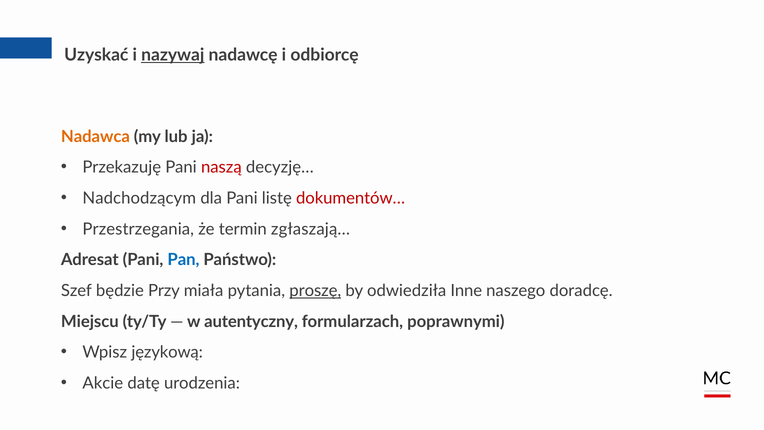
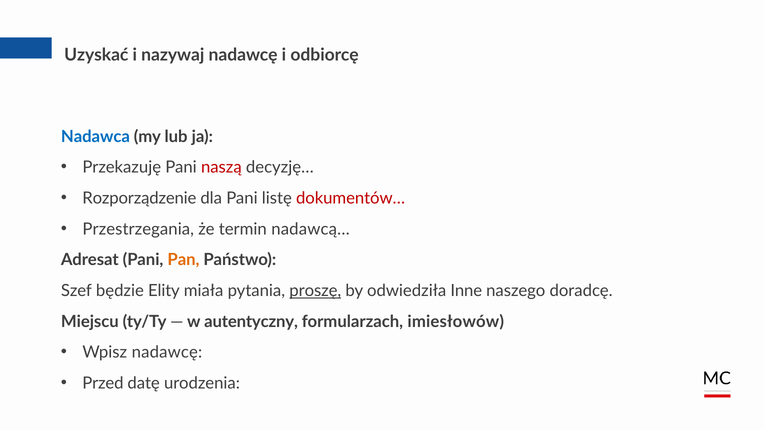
nazywaj underline: present -> none (173, 55)
Nadawca colour: orange -> blue (95, 136)
Nadchodzącym: Nadchodzącym -> Rozporządzenie (139, 198)
zgłaszają…: zgłaszają… -> nadawcą… (310, 229)
Pan colour: blue -> orange (183, 260)
Przy: Przy -> Elity (164, 290)
poprawnymi: poprawnymi -> imiesłowów (456, 321)
Wpisz językową: językową -> nadawcę (167, 352)
Akcie: Akcie -> Przed (103, 383)
